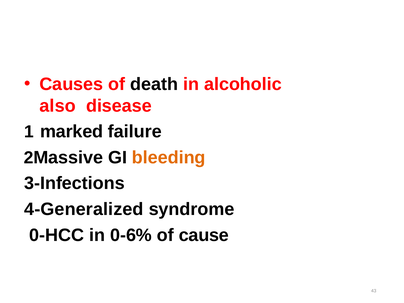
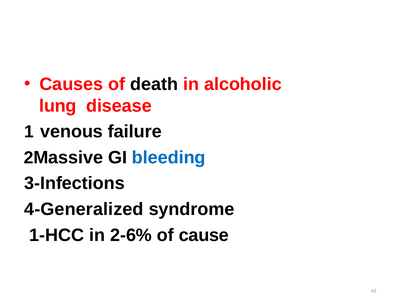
also: also -> lung (58, 106)
marked: marked -> venous (72, 132)
bleeding colour: orange -> blue (169, 158)
0-HCC: 0-HCC -> 1-HCC (57, 235)
0-6%: 0-6% -> 2-6% (131, 235)
